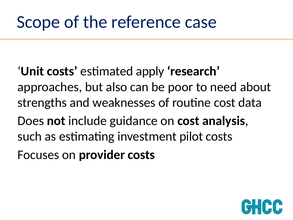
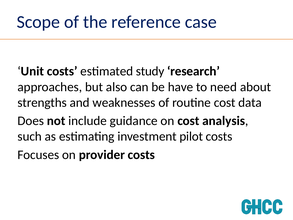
apply: apply -> study (150, 71)
poor: poor -> have (180, 87)
